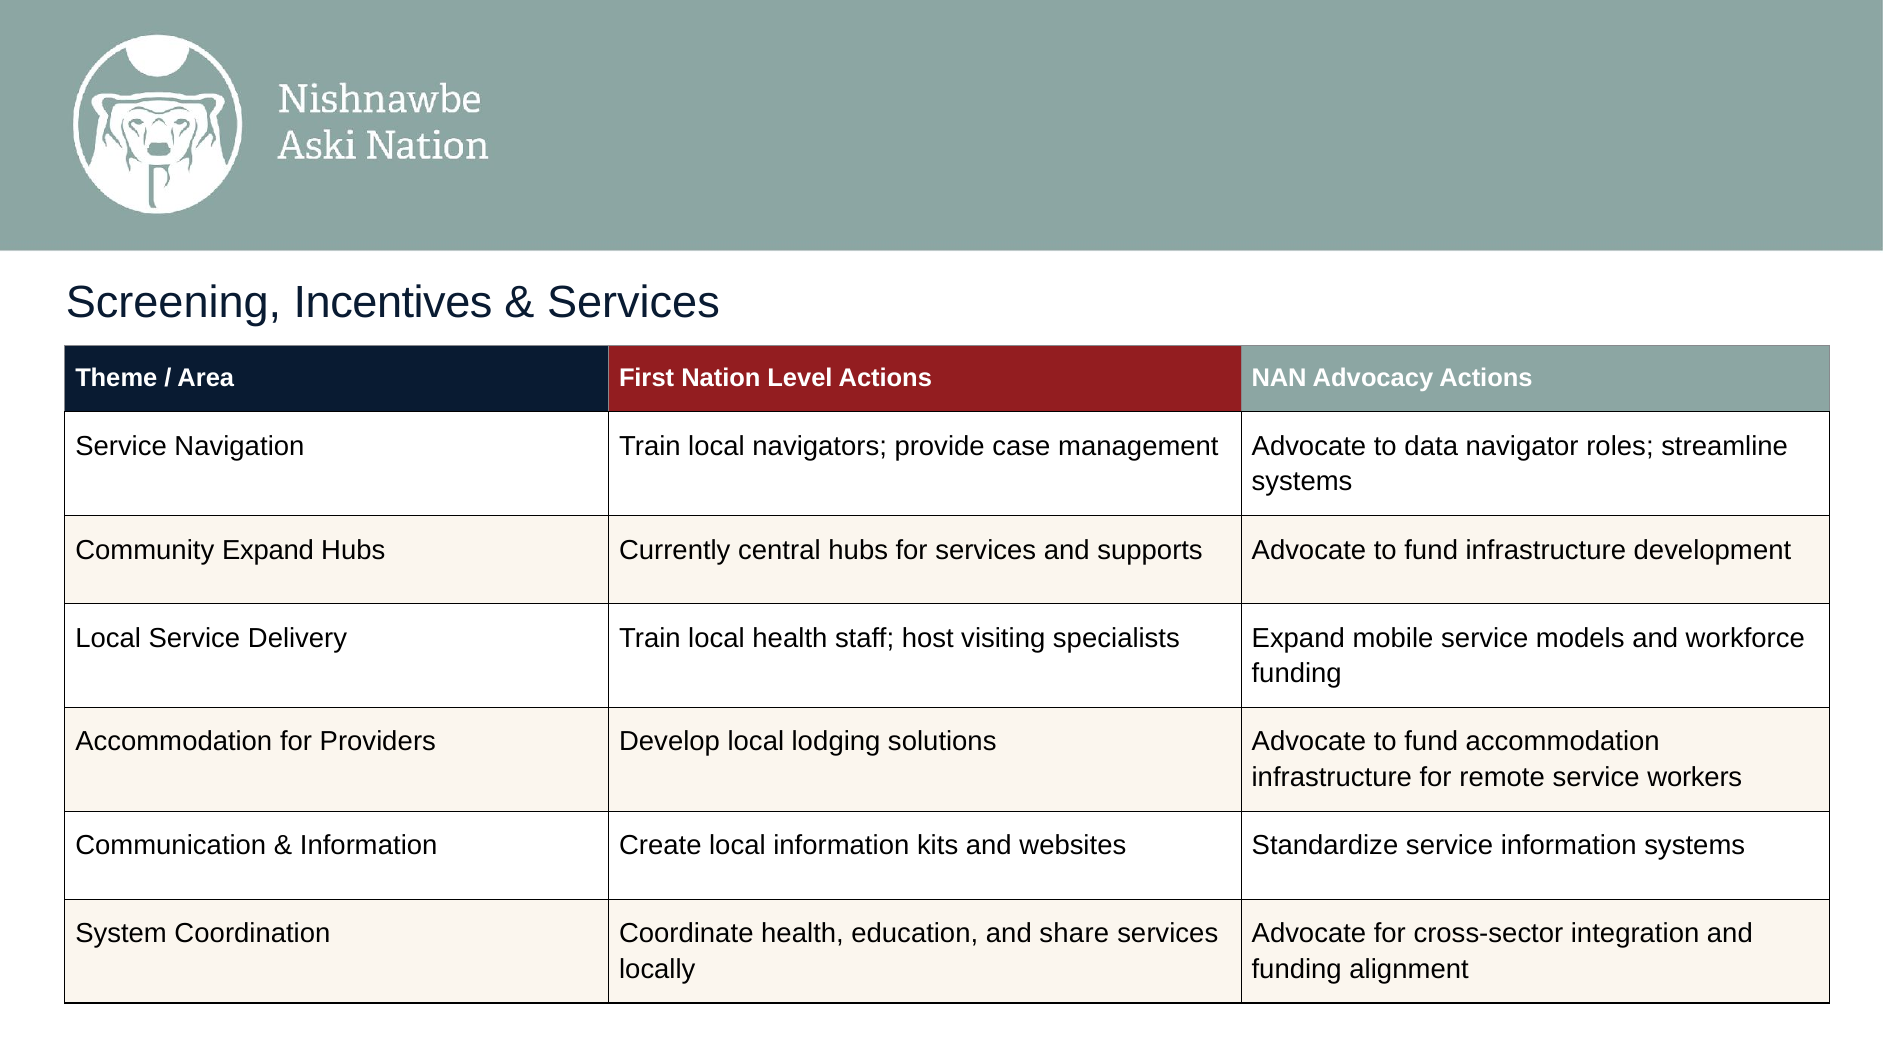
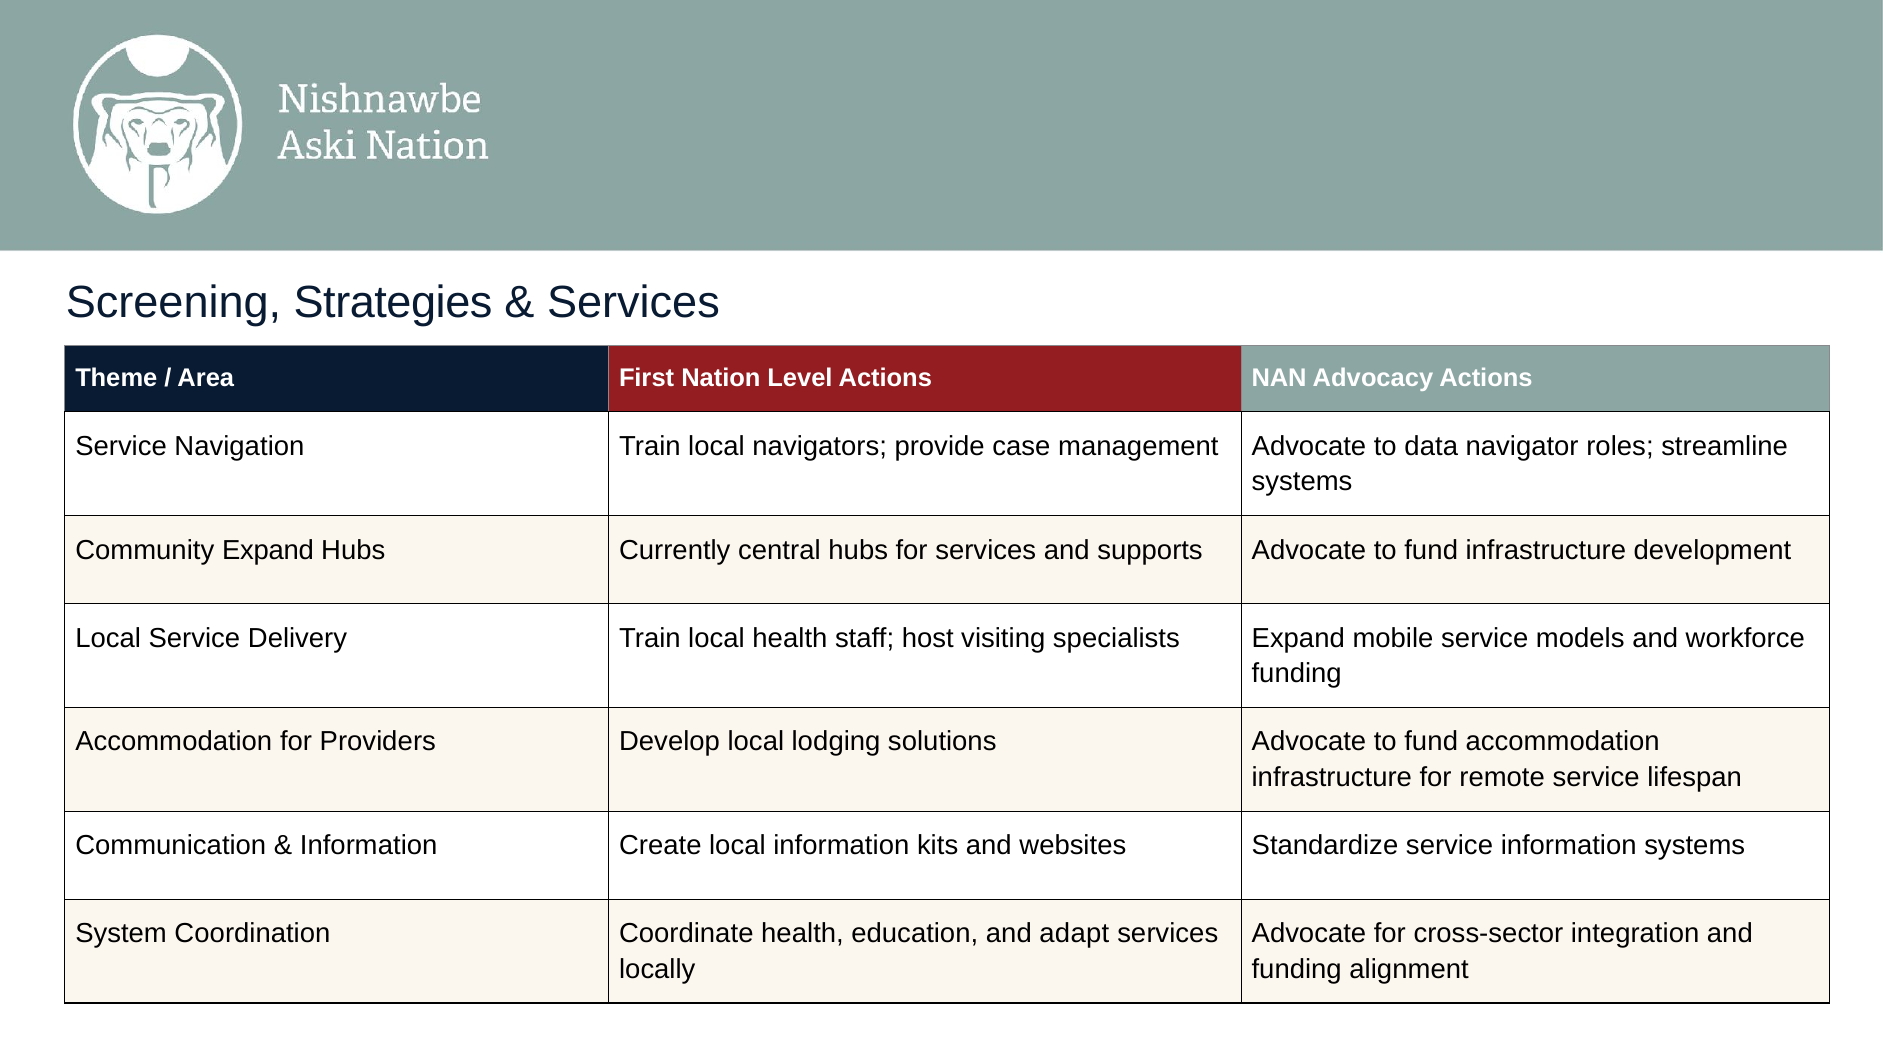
Incentives: Incentives -> Strategies (393, 303)
workers: workers -> lifespan (1695, 777)
share: share -> adapt (1074, 934)
